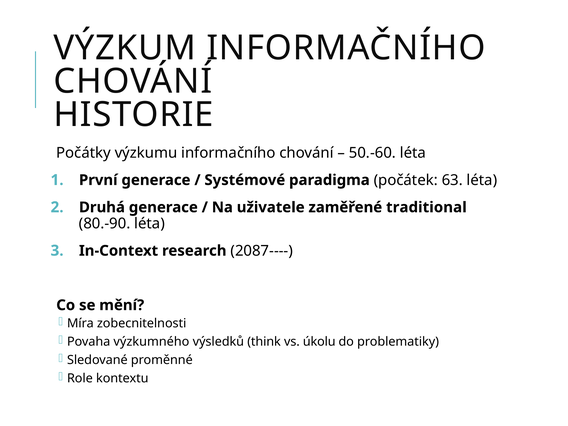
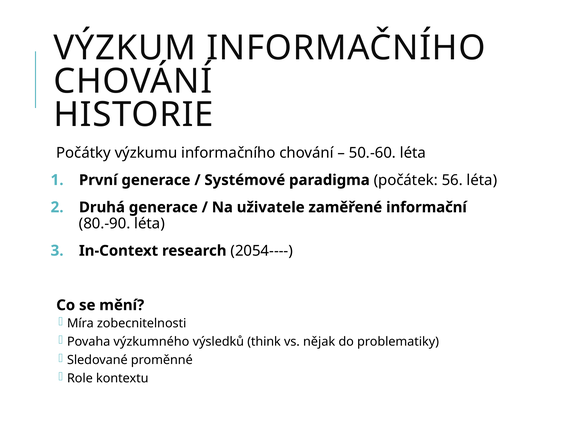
63: 63 -> 56 (452, 180)
traditional: traditional -> informační (426, 207)
2087----: 2087---- -> 2054---- (262, 251)
úkolu: úkolu -> nějak (319, 342)
